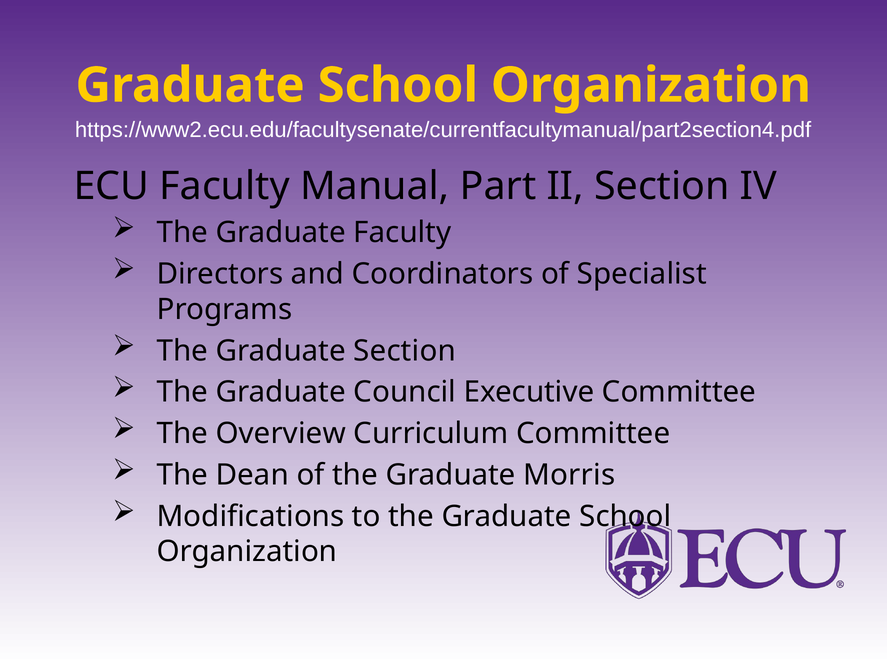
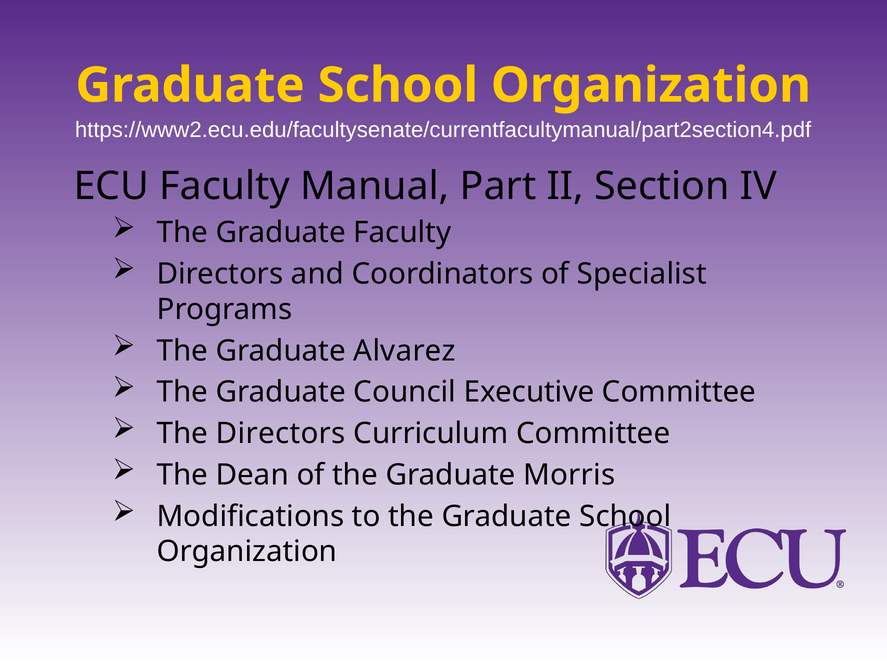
Graduate Section: Section -> Alvarez (405, 351)
The Overview: Overview -> Directors (281, 434)
